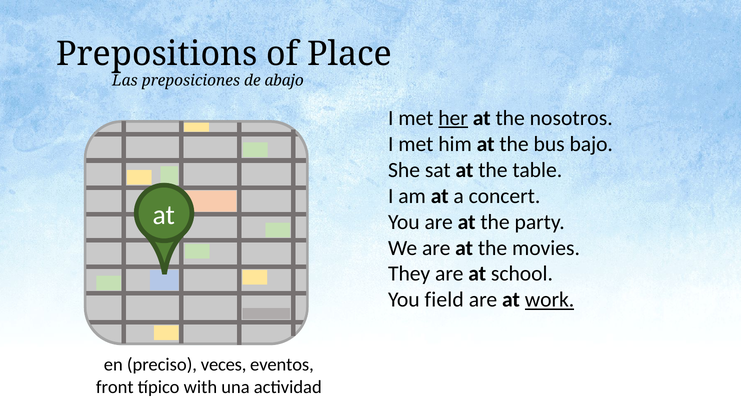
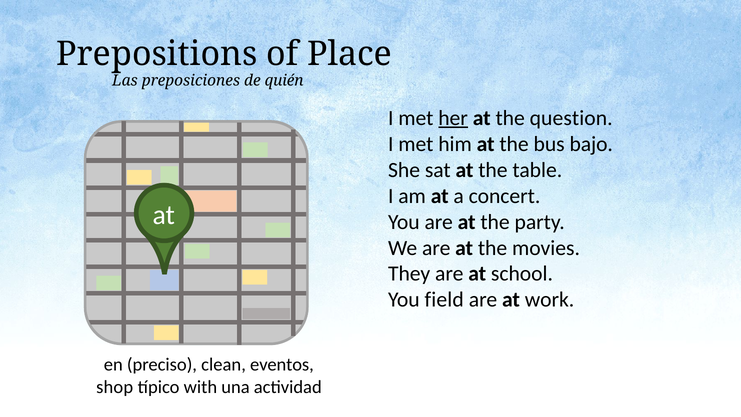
abajo: abajo -> quién (284, 81)
nosotros: nosotros -> question (571, 118)
work underline: present -> none (549, 300)
veces: veces -> clean (224, 365)
front: front -> shop (115, 387)
